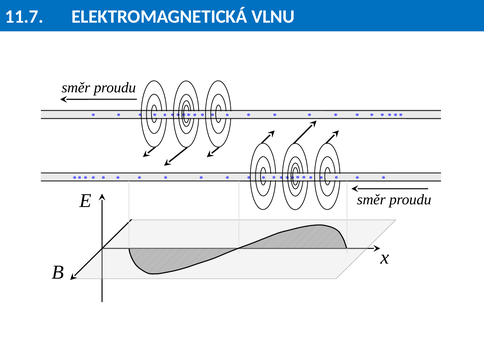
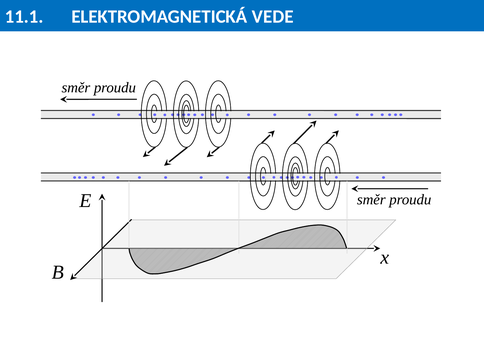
11.7: 11.7 -> 11.1 (24, 17)
VLNU: VLNU -> VEDE (273, 17)
